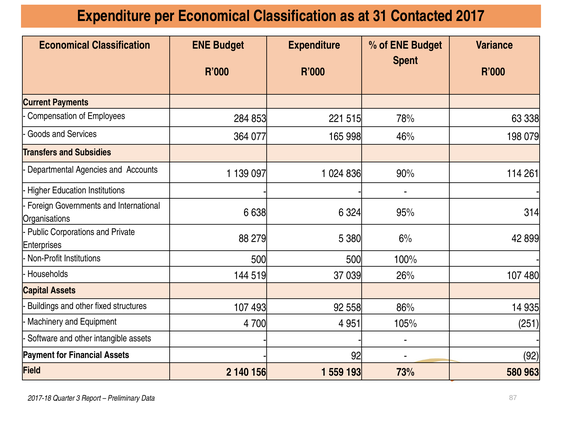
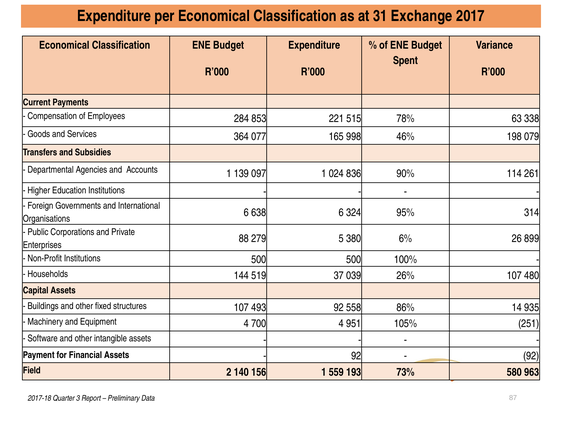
Contacted: Contacted -> Exchange (422, 16)
42: 42 -> 26 (517, 239)
